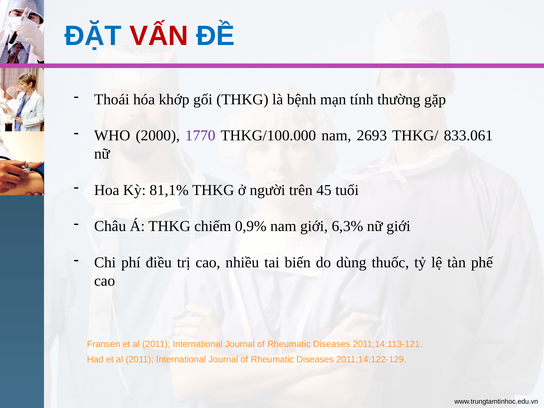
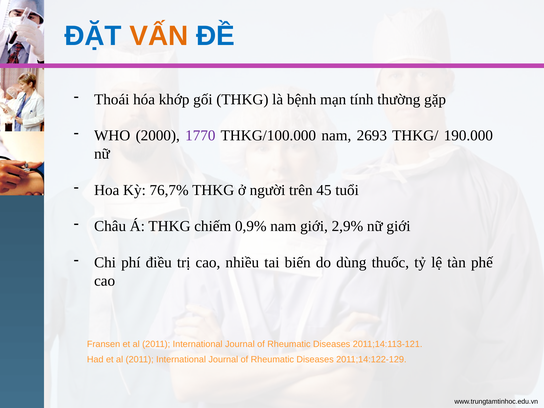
VẤN colour: red -> orange (159, 36)
833.061: 833.061 -> 190.000 (468, 136)
81,1%: 81,1% -> 76,7% (169, 190)
6,3%: 6,3% -> 2,9% (347, 226)
